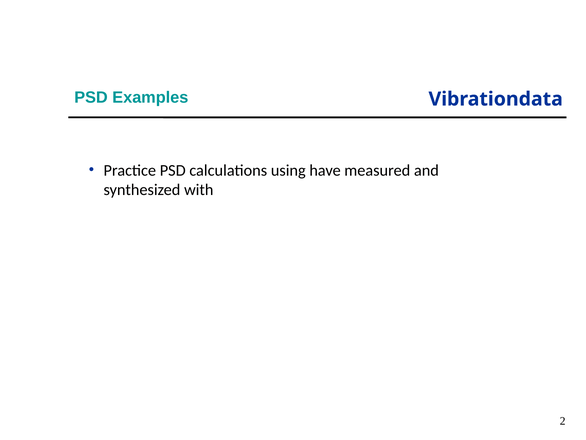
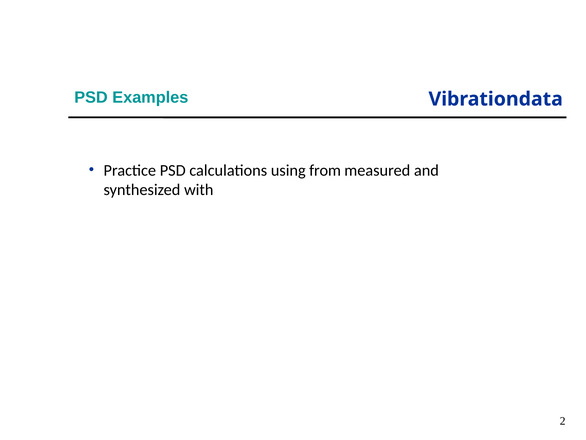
have: have -> from (325, 170)
